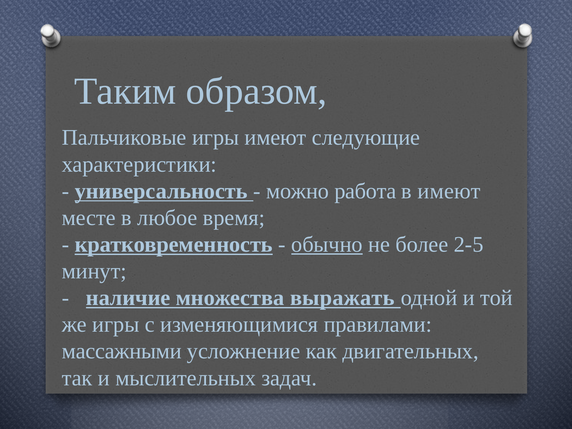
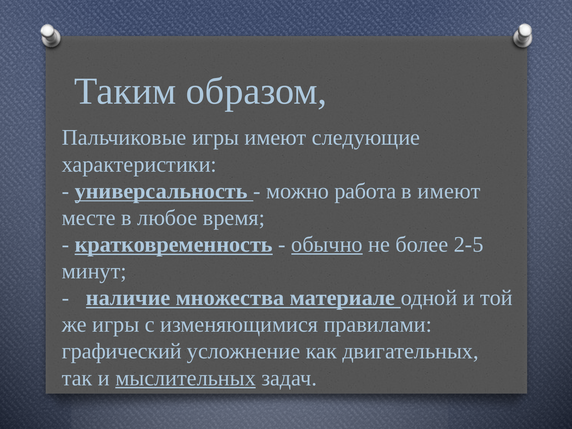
выражать: выражать -> материале (342, 298)
массажными: массажными -> графический (122, 351)
мыслительных underline: none -> present (186, 378)
